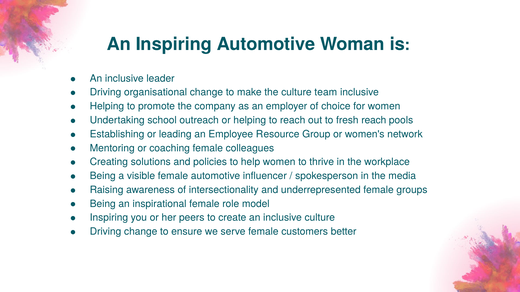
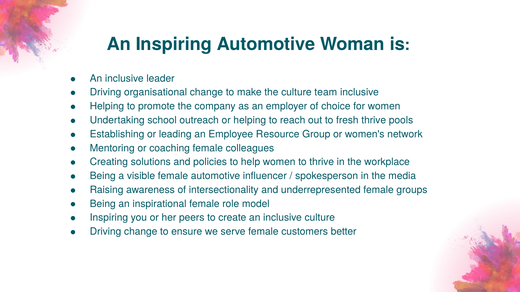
fresh reach: reach -> thrive (374, 120)
